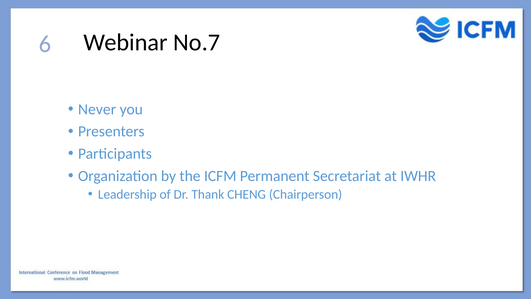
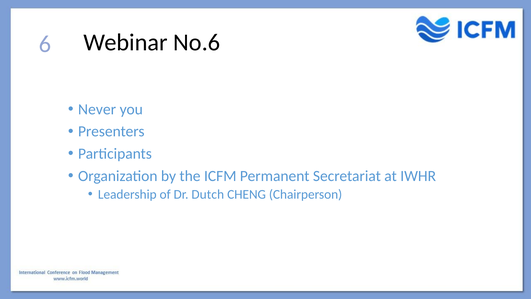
No.7: No.7 -> No.6 (197, 42)
Thank: Thank -> Dutch (208, 194)
